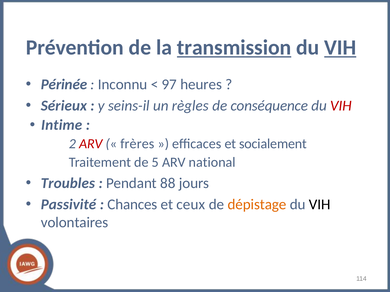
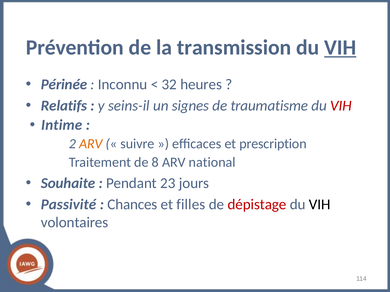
transmission underline: present -> none (234, 48)
97: 97 -> 32 (169, 85)
Sérieux: Sérieux -> Relatifs (64, 106)
règles: règles -> signes (190, 106)
conséquence: conséquence -> traumatisme (269, 106)
ARV colour: red -> orange (91, 144)
frères: frères -> suivre (137, 144)
socialement: socialement -> prescription (273, 144)
5: 5 -> 8 (155, 163)
Troubles: Troubles -> Souhaite (68, 184)
88: 88 -> 23 (168, 184)
ceux: ceux -> filles (191, 205)
dépistage colour: orange -> red (257, 205)
